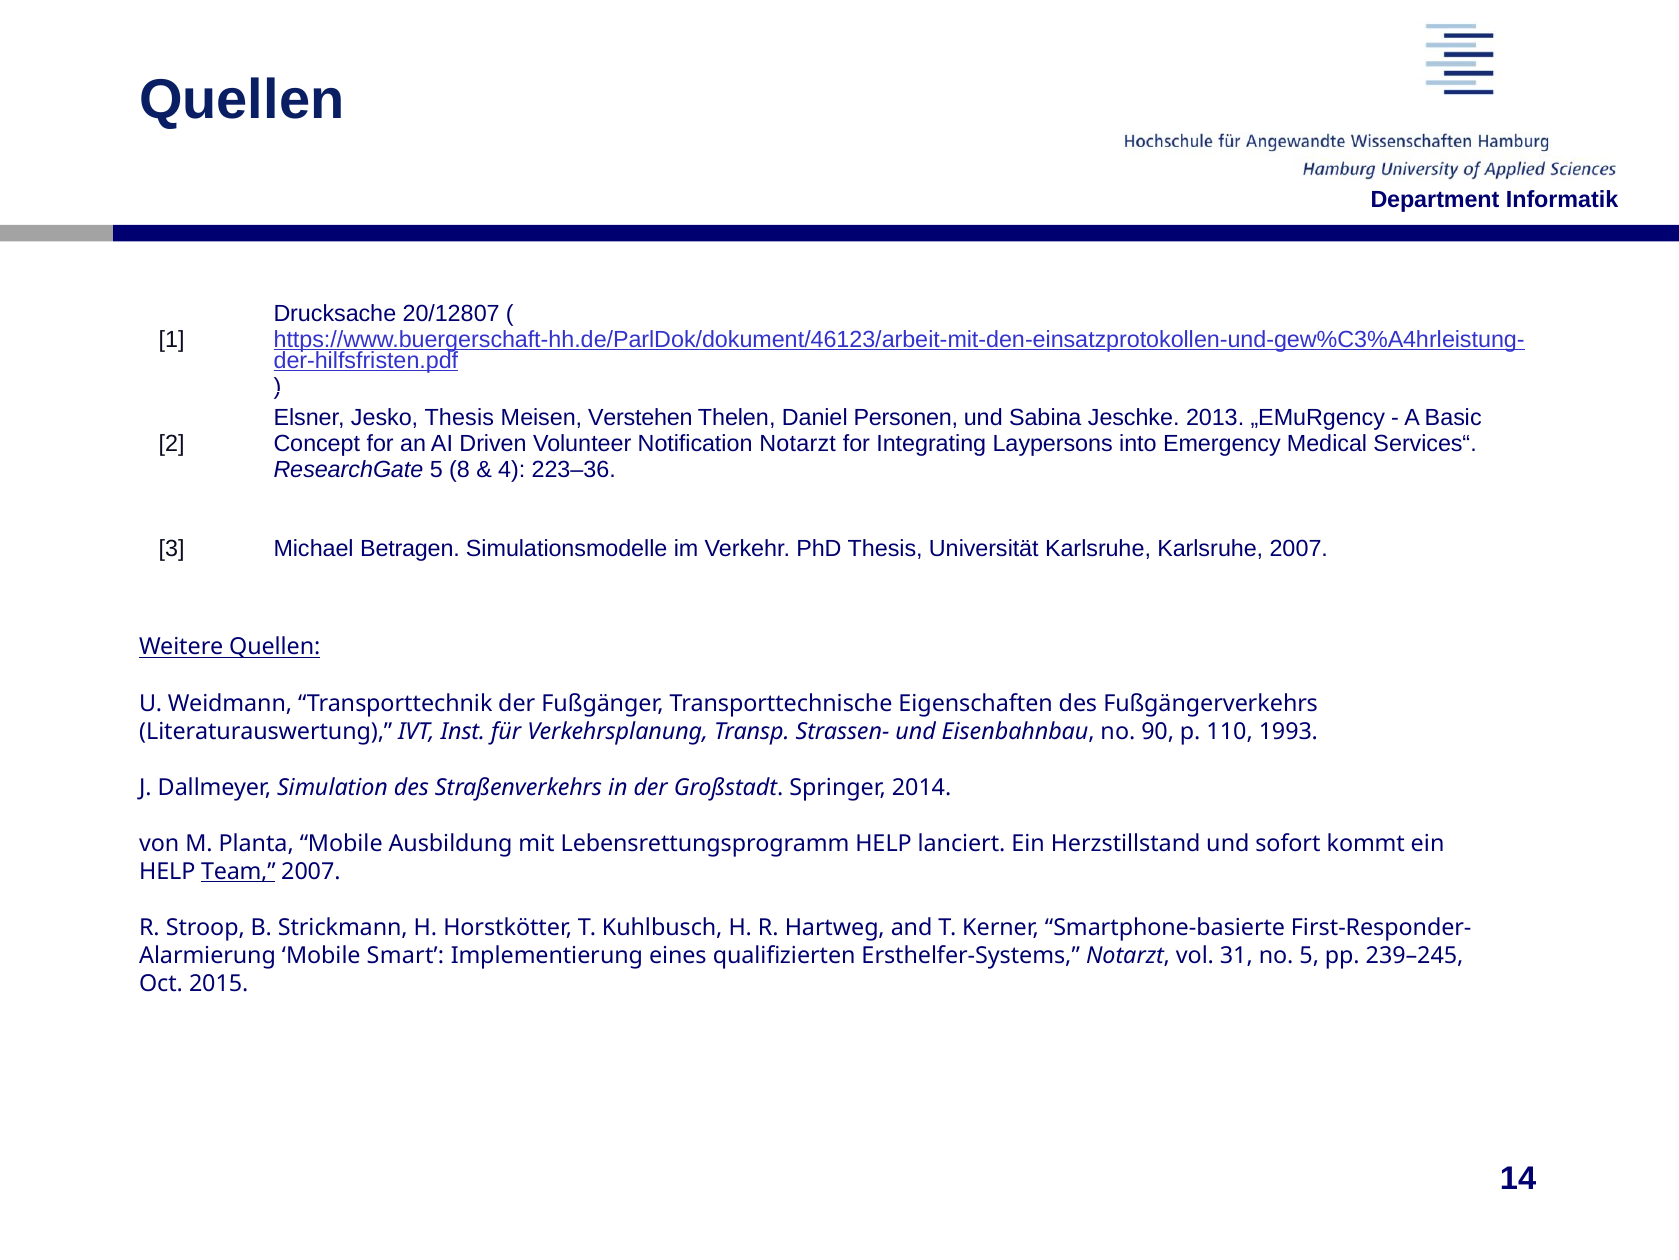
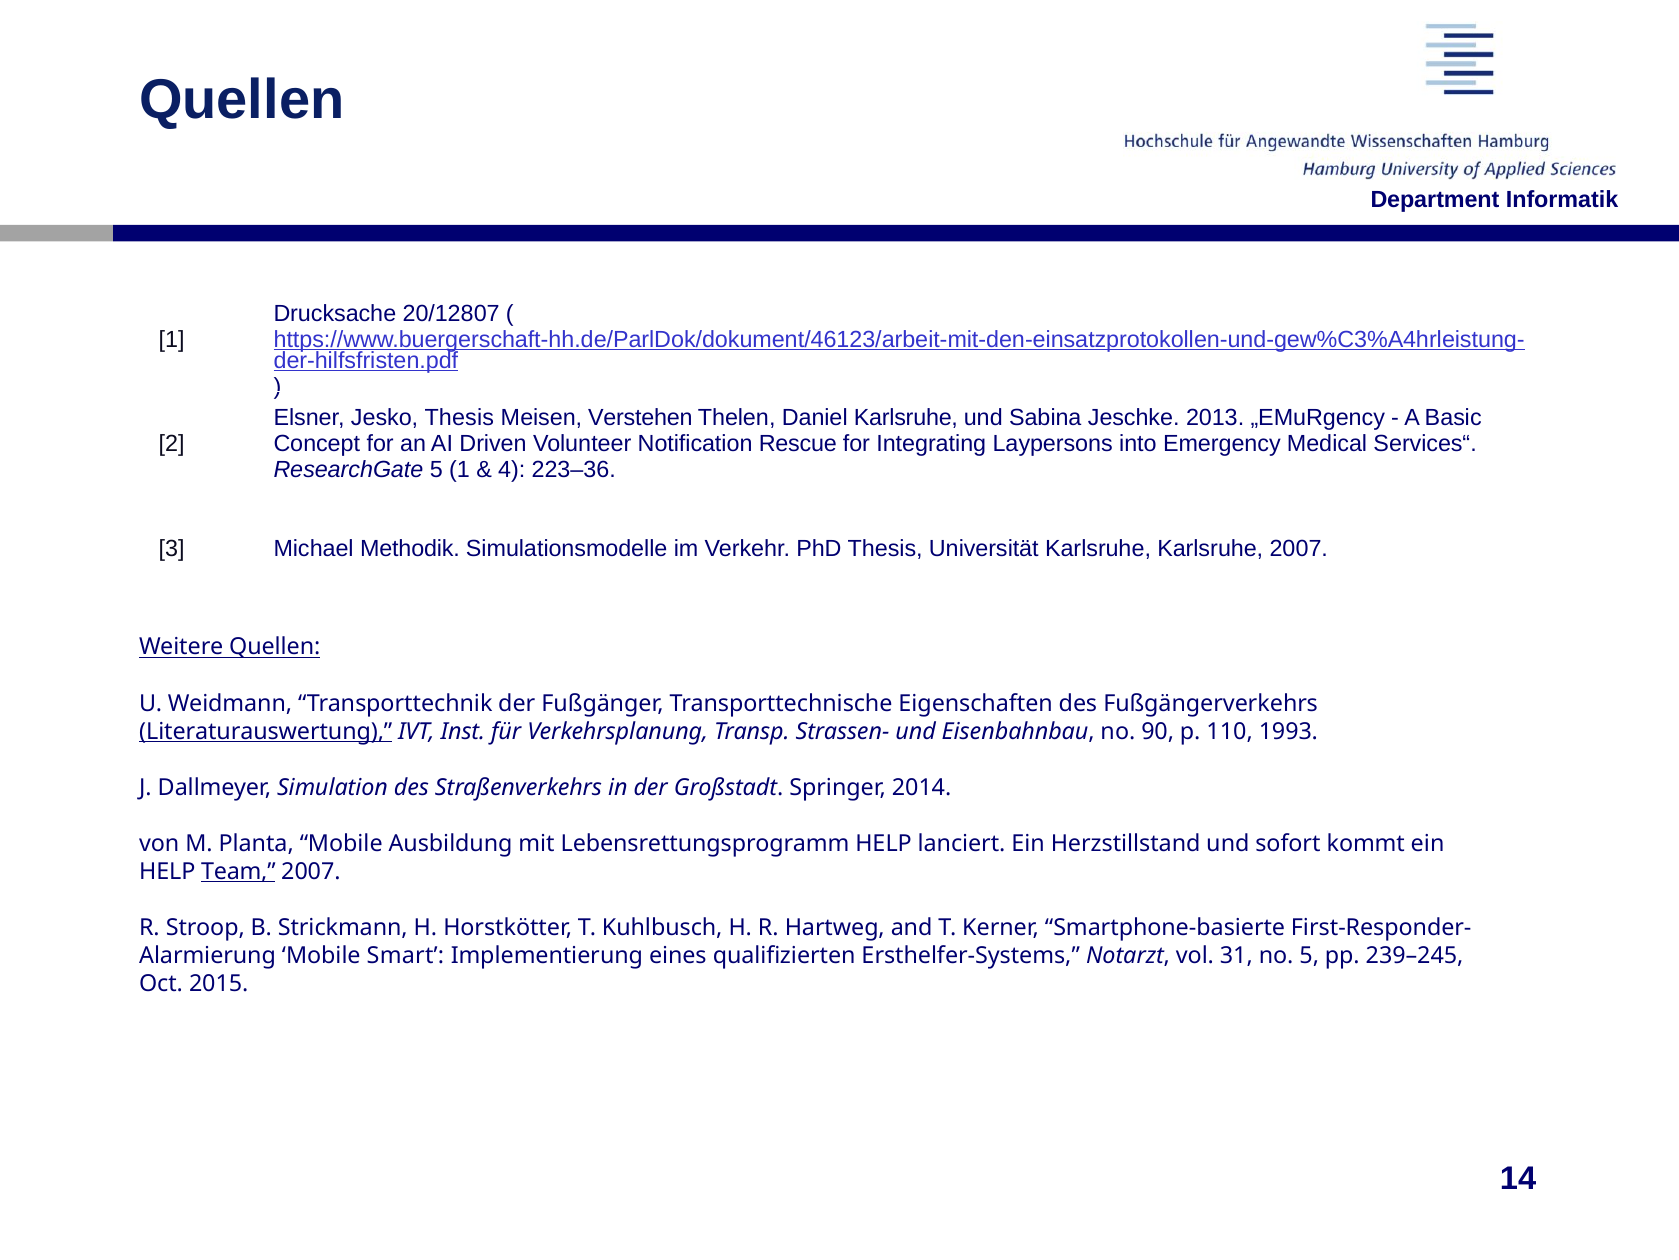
Daniel Personen: Personen -> Karlsruhe (906, 418)
Notification Notarzt: Notarzt -> Rescue (798, 444)
5 8: 8 -> 1 (459, 470)
Betragen: Betragen -> Methodik (410, 549)
Literaturauswertung underline: none -> present (266, 731)
